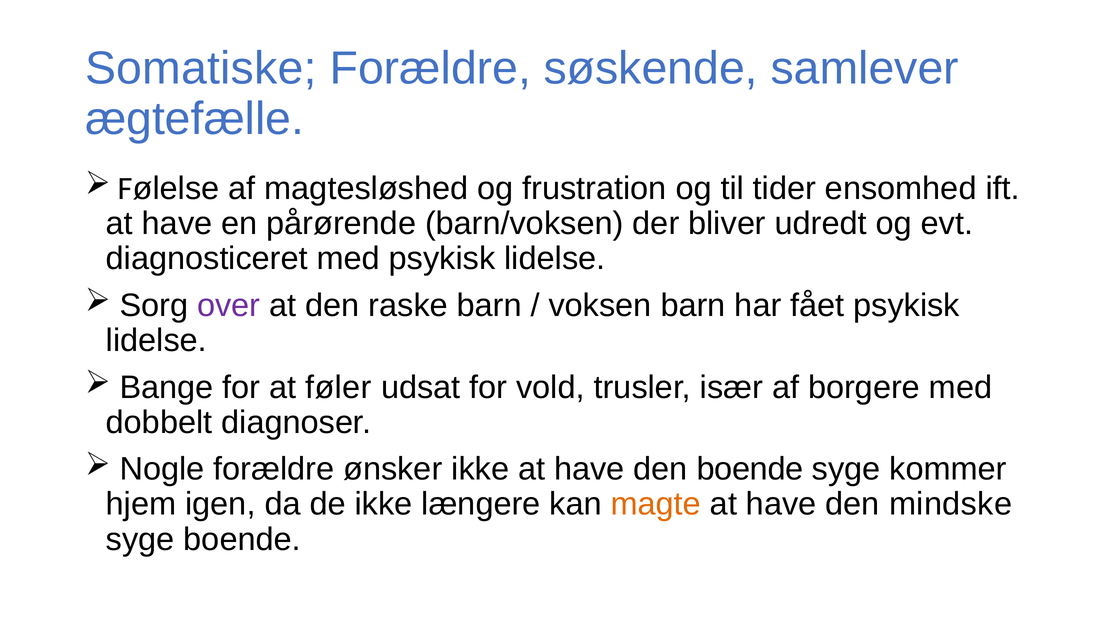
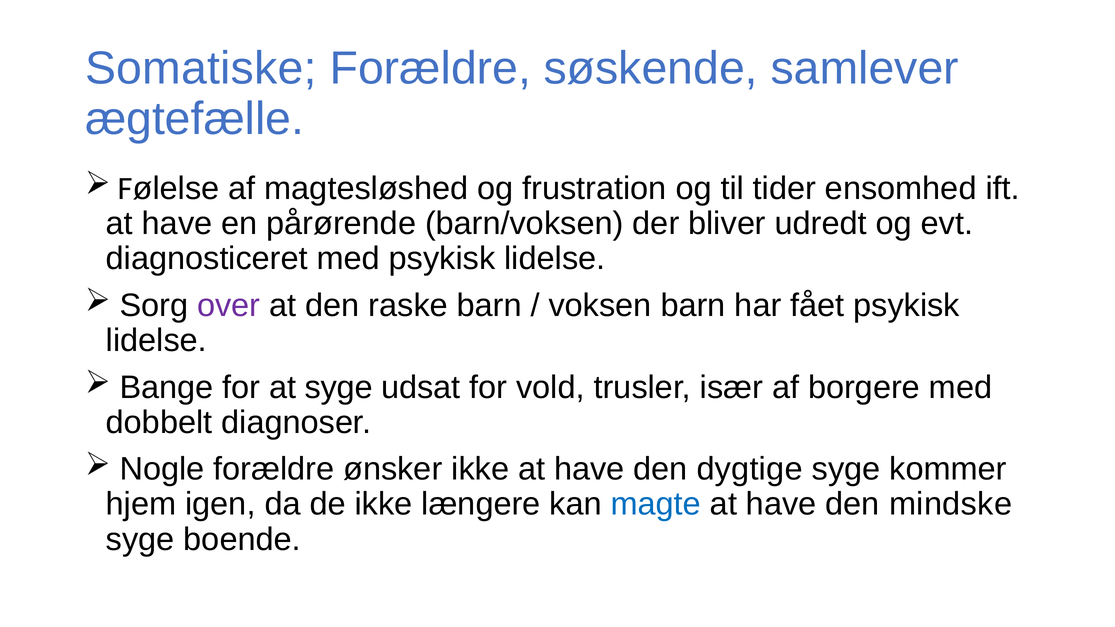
at føler: føler -> syge (339, 387)
den boende: boende -> dygtige (750, 469)
magte colour: orange -> blue (656, 504)
